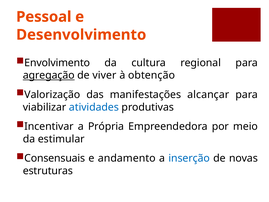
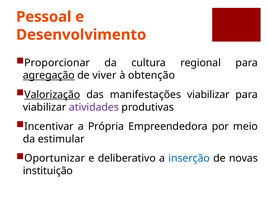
Envolvimento: Envolvimento -> Proporcionar (57, 63)
Valorização underline: none -> present (52, 94)
manifestações alcançar: alcançar -> viabilizar (208, 94)
atividades colour: blue -> purple (94, 107)
Consensuais: Consensuais -> Oportunizar (55, 158)
andamento: andamento -> deliberativo (127, 158)
estruturas: estruturas -> instituição (48, 171)
